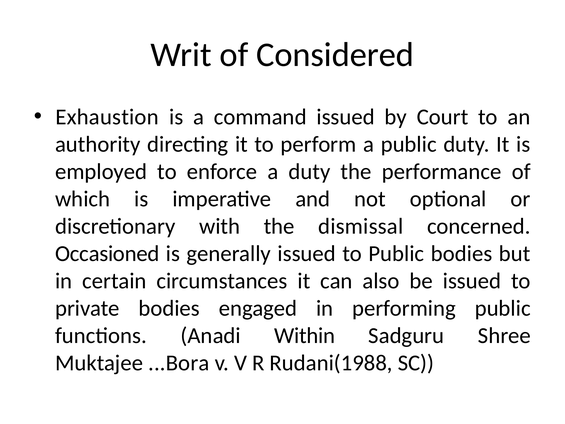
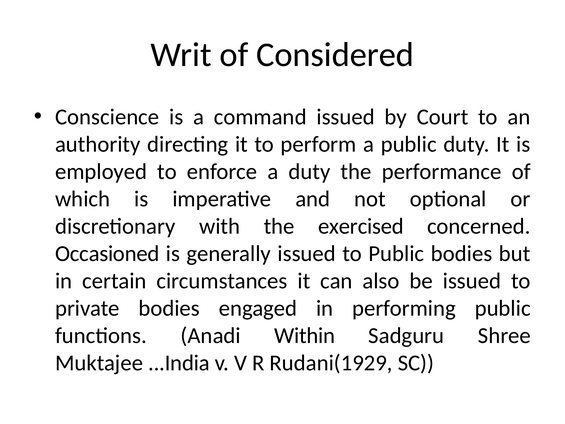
Exhaustion: Exhaustion -> Conscience (107, 117)
dismissal: dismissal -> exercised (361, 226)
...Bora: ...Bora -> ...India (179, 363)
Rudani(1988: Rudani(1988 -> Rudani(1929 (331, 363)
